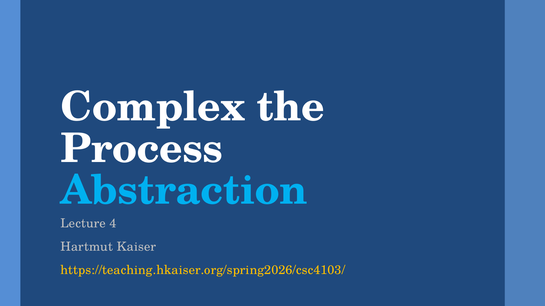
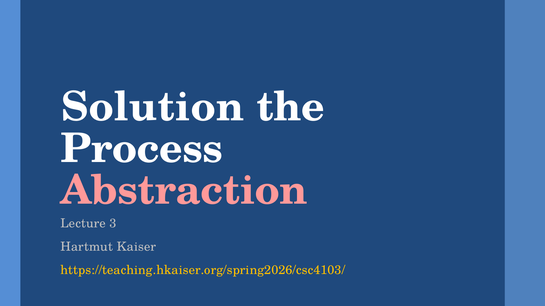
Complex: Complex -> Solution (153, 107)
Abstraction colour: light blue -> pink (184, 191)
4: 4 -> 3 (113, 224)
